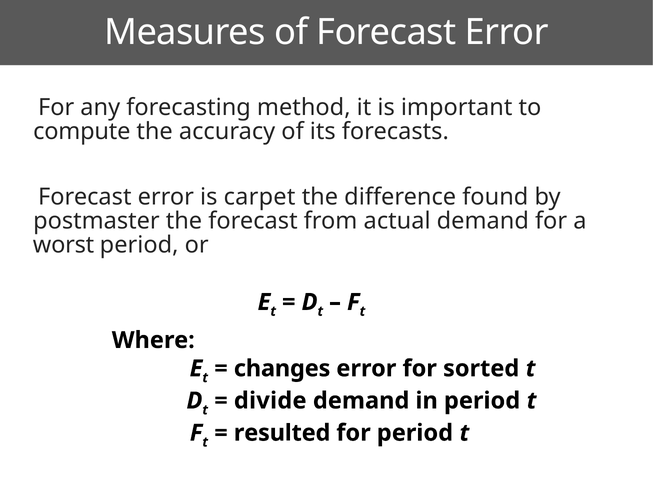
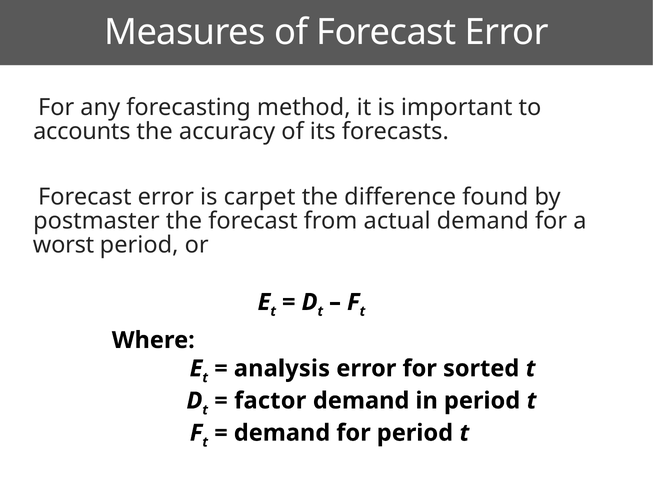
compute: compute -> accounts (82, 131)
changes: changes -> analysis (282, 368)
divide: divide -> factor (270, 400)
resulted: resulted -> demand (282, 433)
